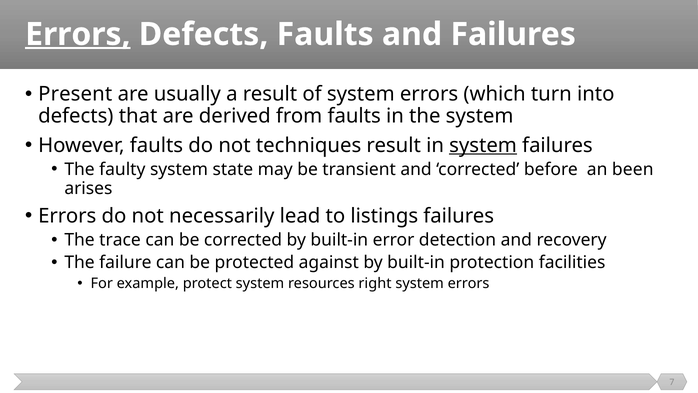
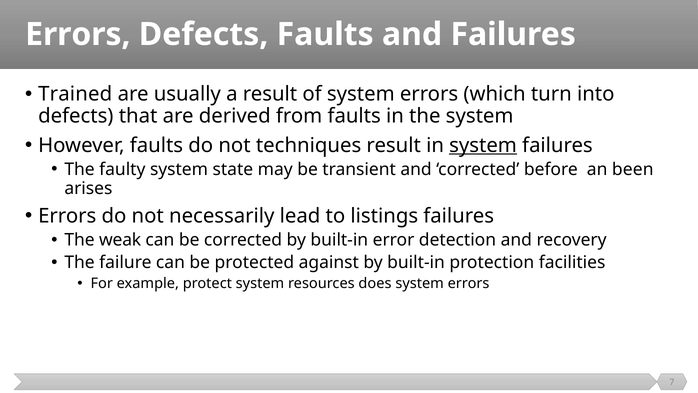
Errors underline: present -> none (78, 34)
Present: Present -> Trained (75, 94)
trace: trace -> weak (120, 240)
right: right -> does (375, 283)
